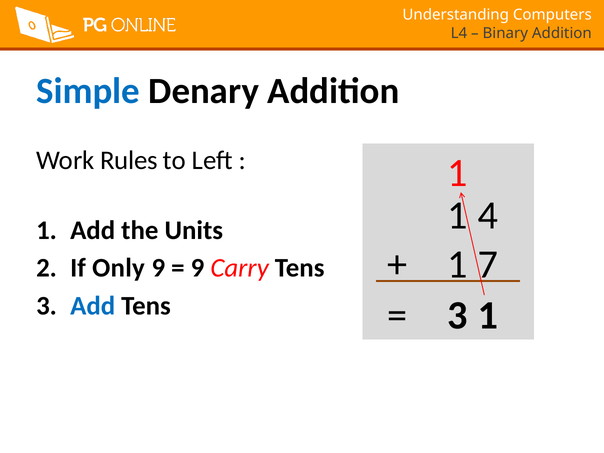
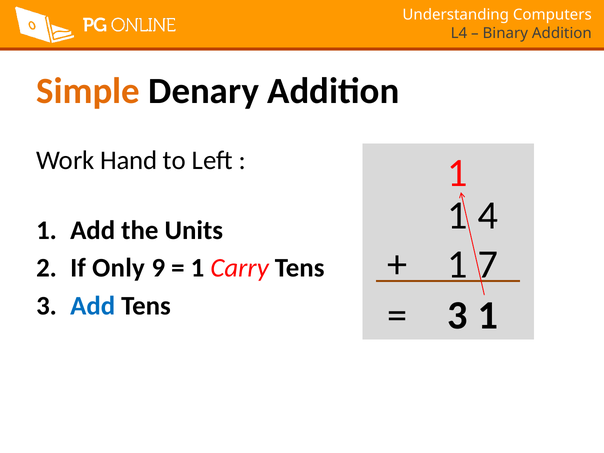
Simple colour: blue -> orange (88, 91)
Rules: Rules -> Hand (129, 161)
9: 9 -> 1 (197, 268)
